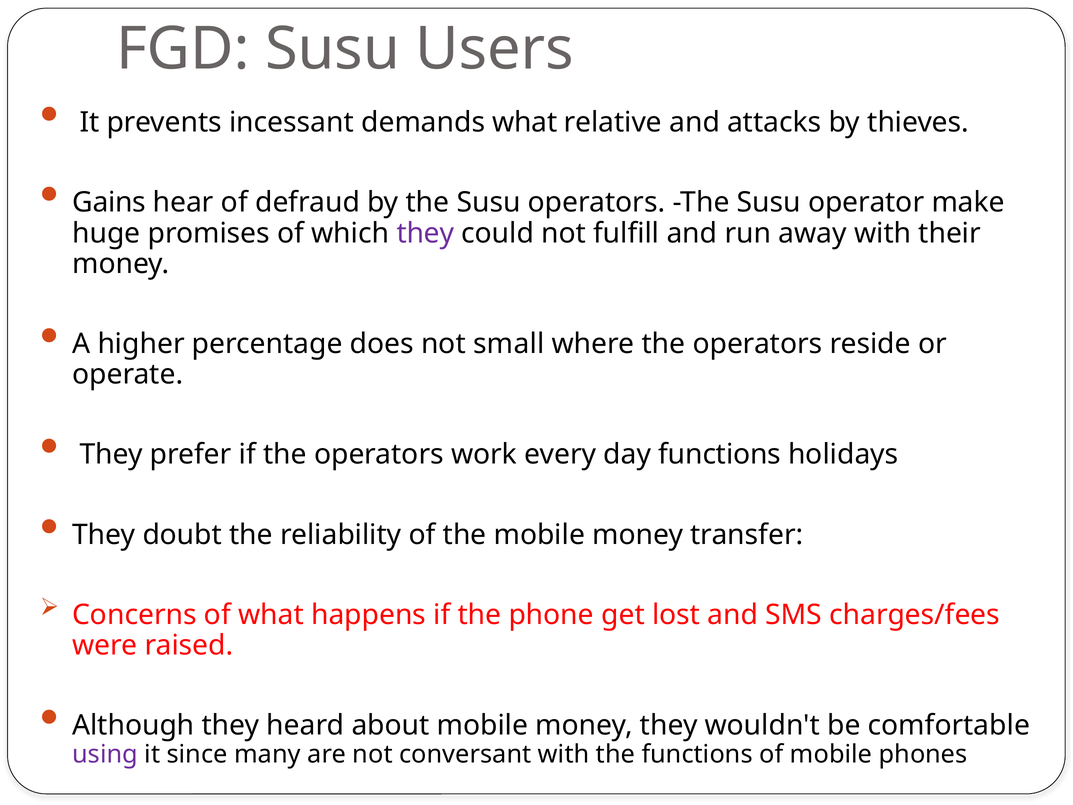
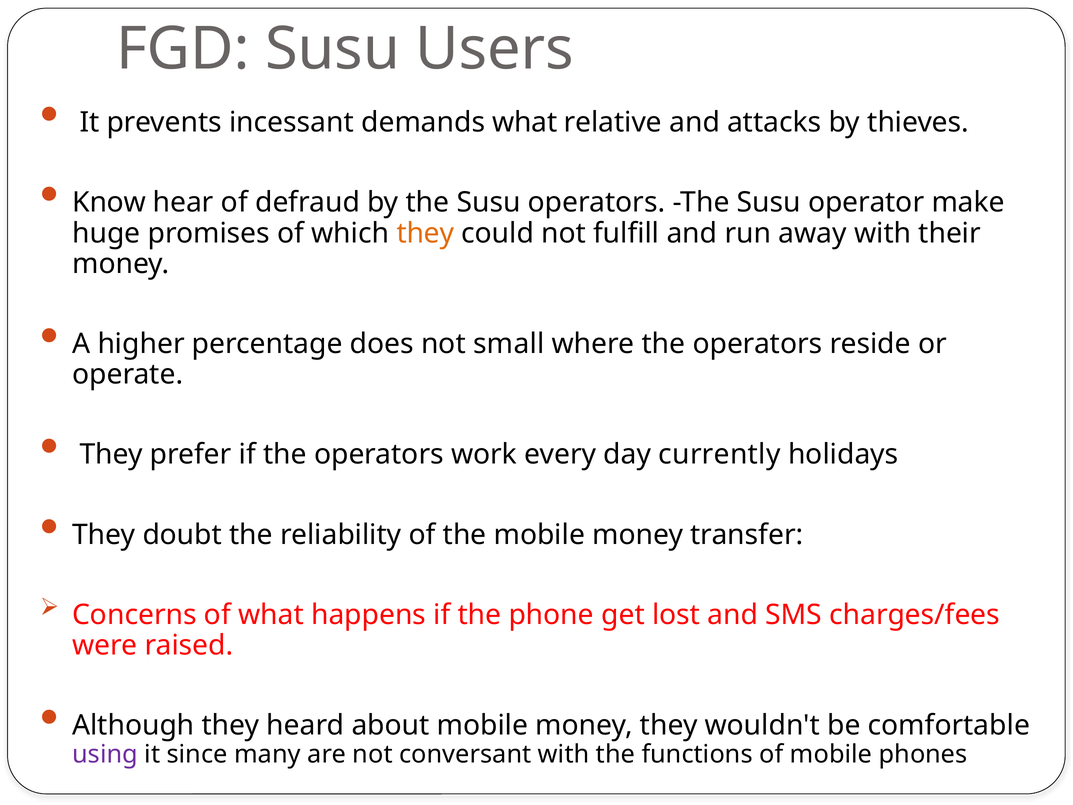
Gains: Gains -> Know (109, 203)
they colour: purple -> orange (425, 233)
day functions: functions -> currently (719, 454)
